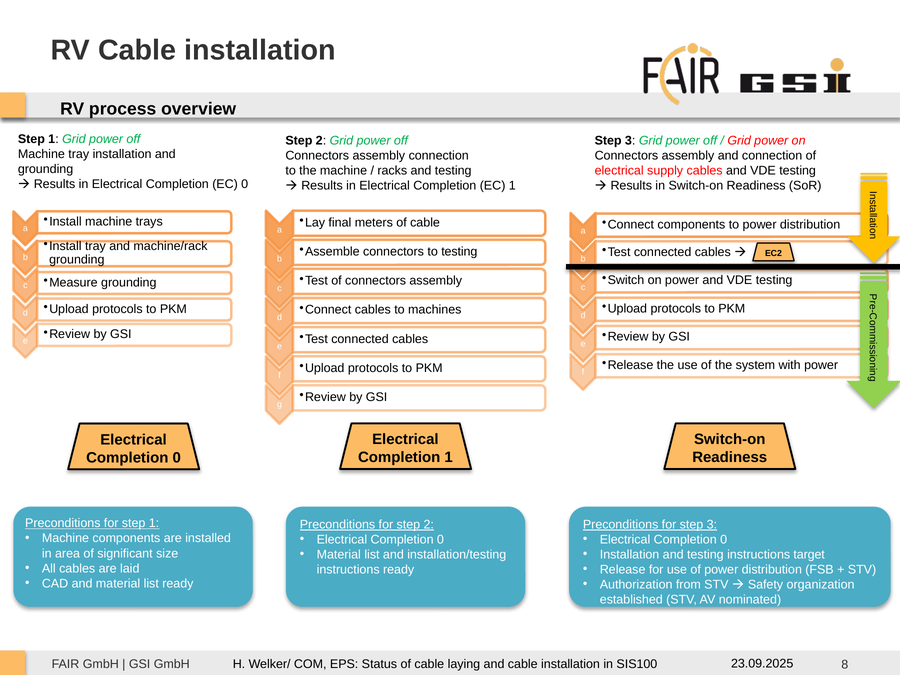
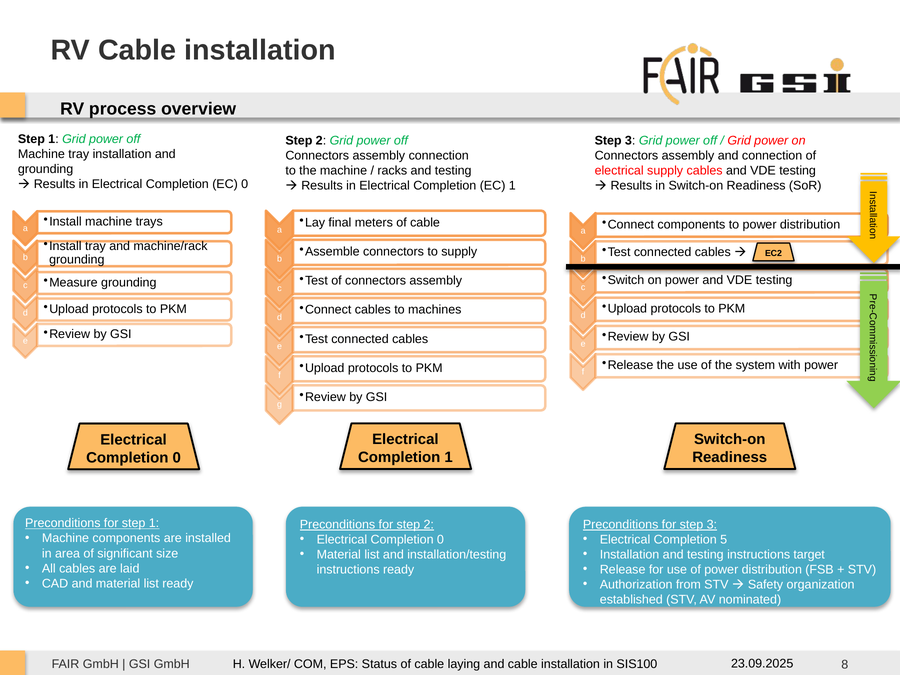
to testing: testing -> supply (459, 252)
0: 0 -> 5 (724, 539)
